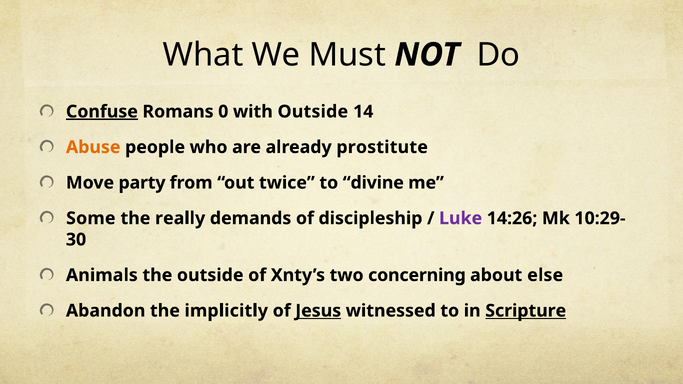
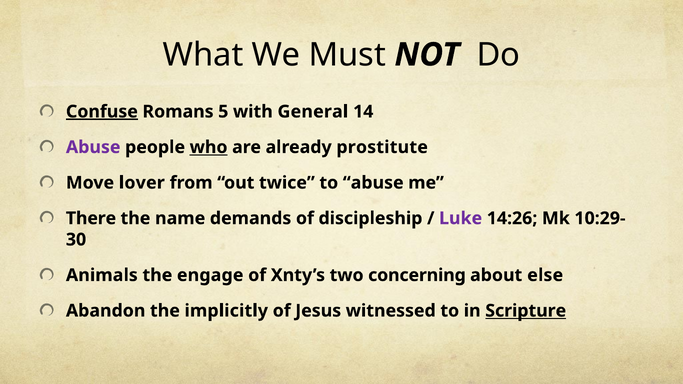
0: 0 -> 5 (223, 112)
with Outside: Outside -> General (313, 112)
Abuse colour: orange -> purple (93, 147)
who underline: none -> present (209, 147)
party: party -> lover (142, 183)
to divine: divine -> abuse (373, 183)
Some: Some -> There (91, 218)
really: really -> name (180, 218)
the outside: outside -> engage (210, 275)
Jesus underline: present -> none (318, 311)
